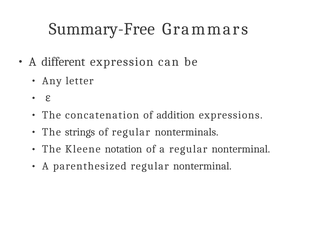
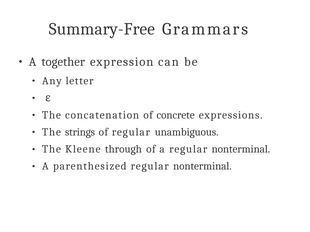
different: different -> together (63, 62)
addition: addition -> concrete (176, 115)
nonterminals: nonterminals -> unambiguous (187, 132)
notation: notation -> through (123, 149)
